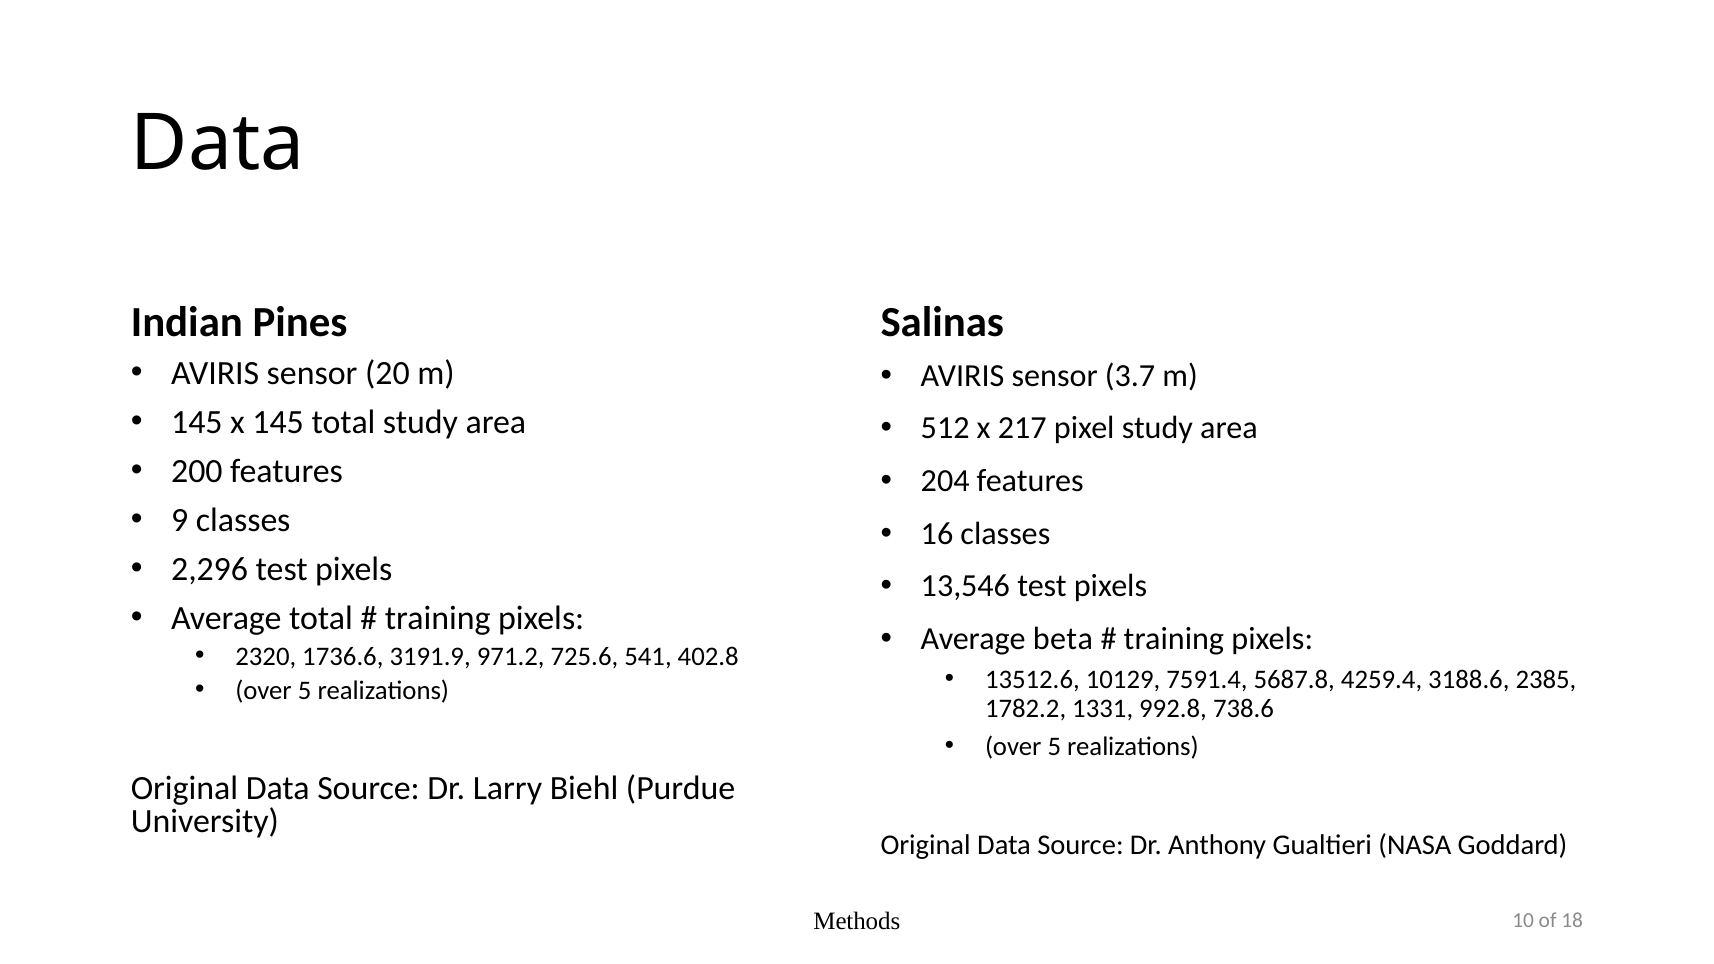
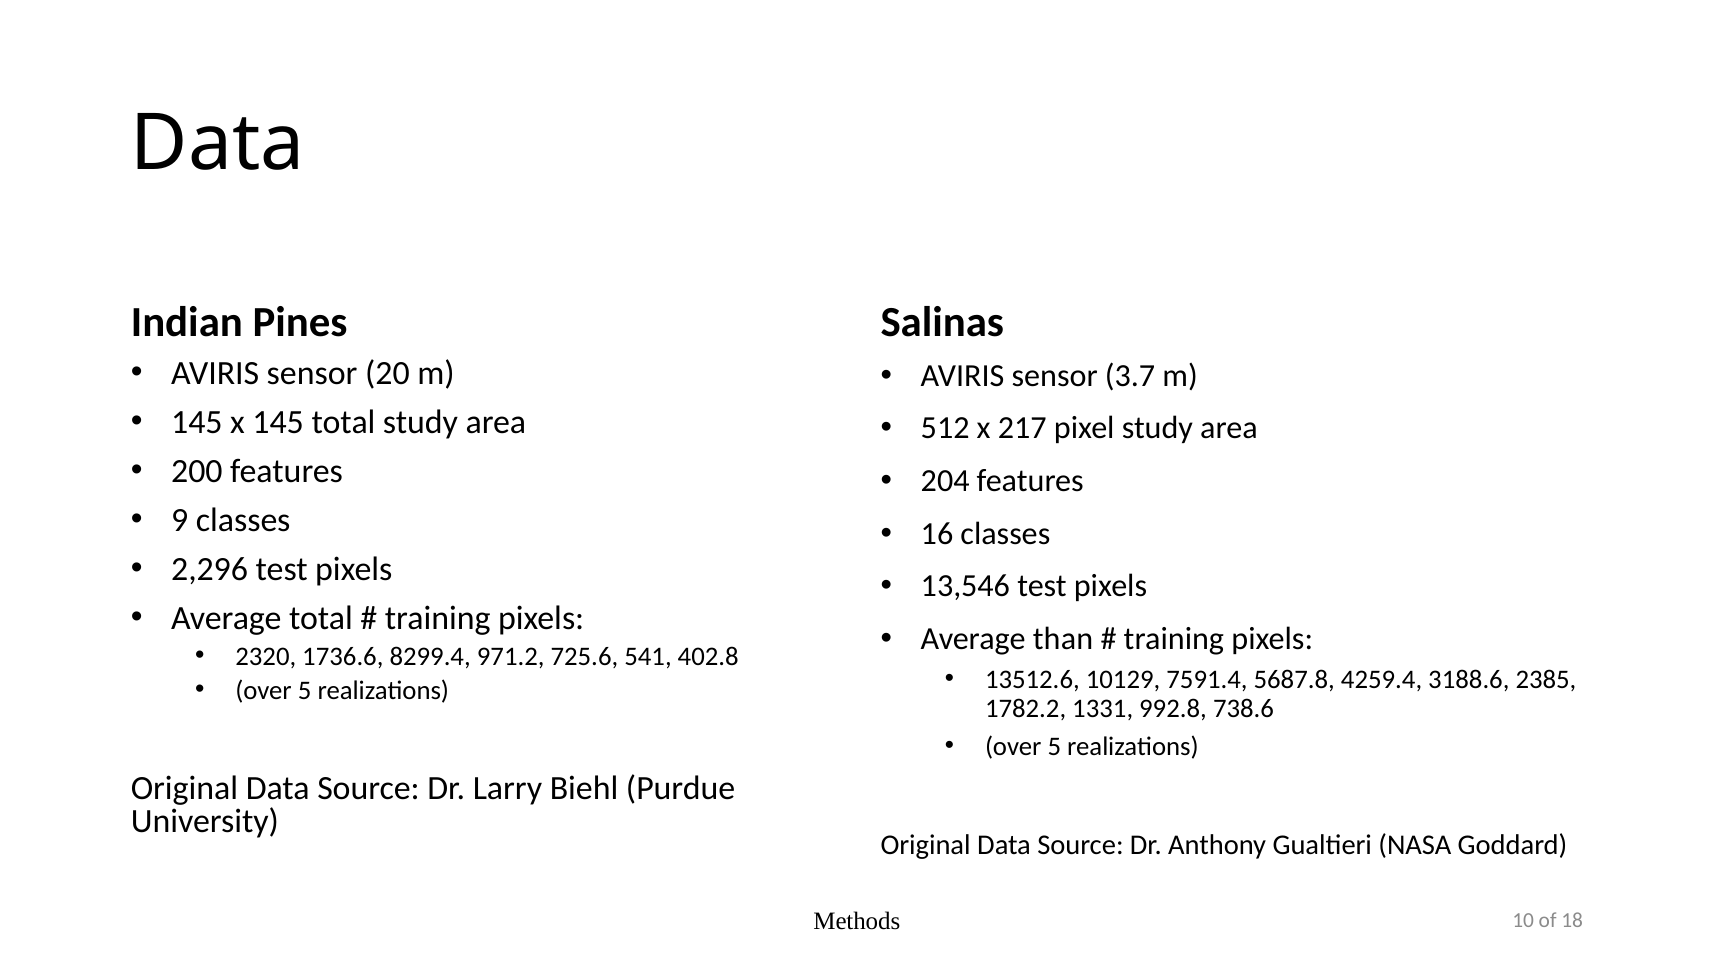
beta: beta -> than (1063, 639)
3191.9: 3191.9 -> 8299.4 (430, 656)
